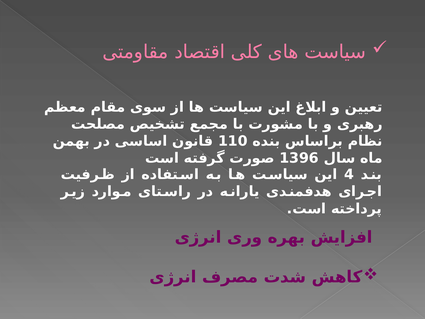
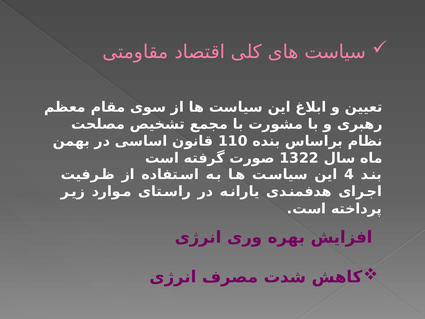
1396: 1396 -> 1322 (299, 158)
